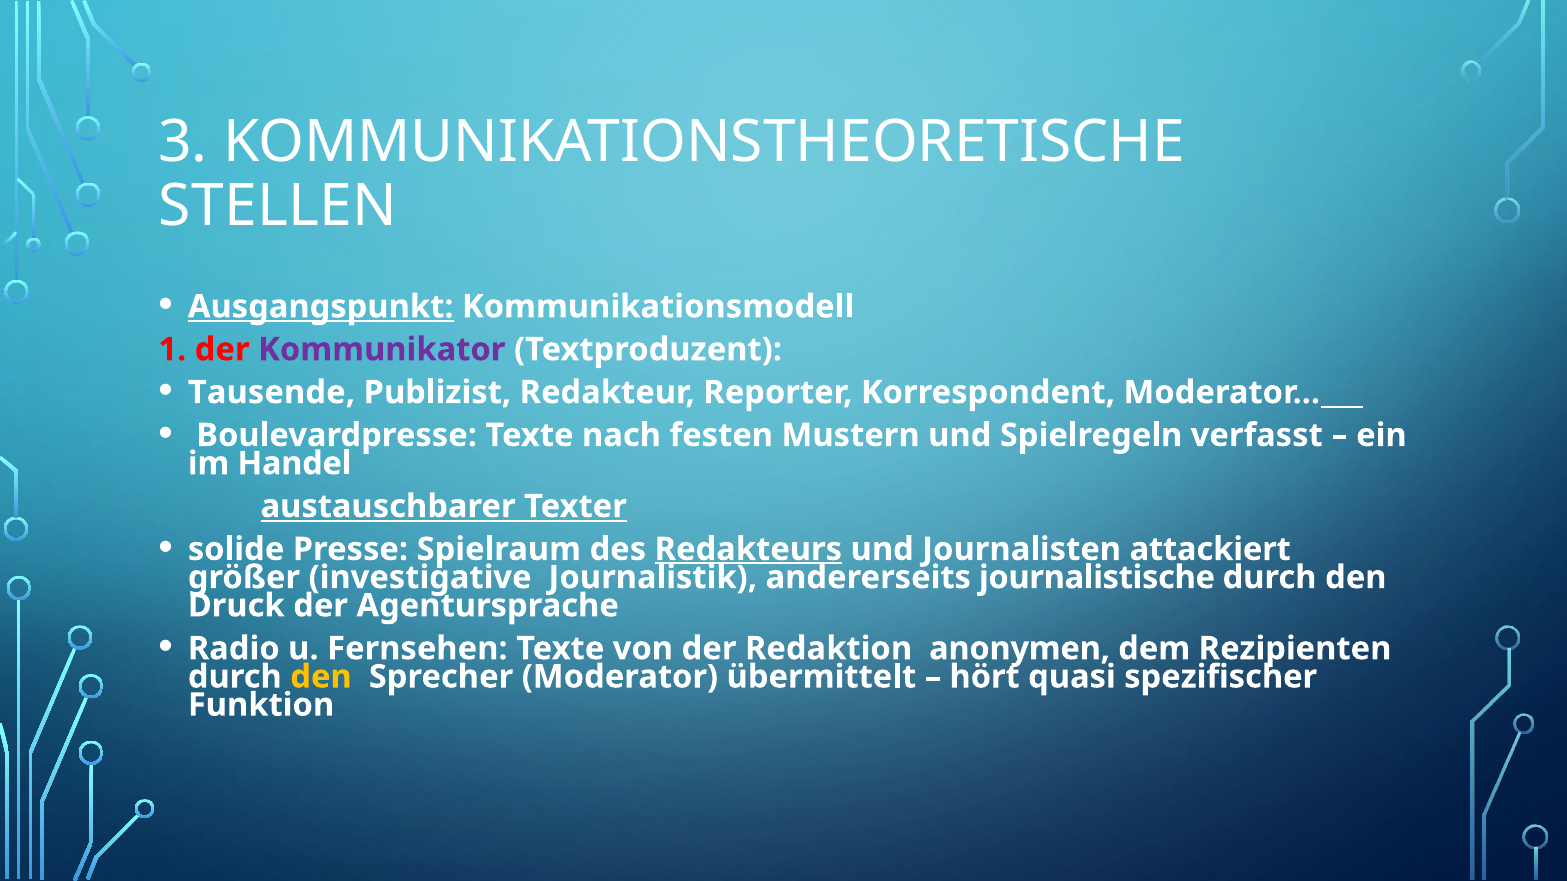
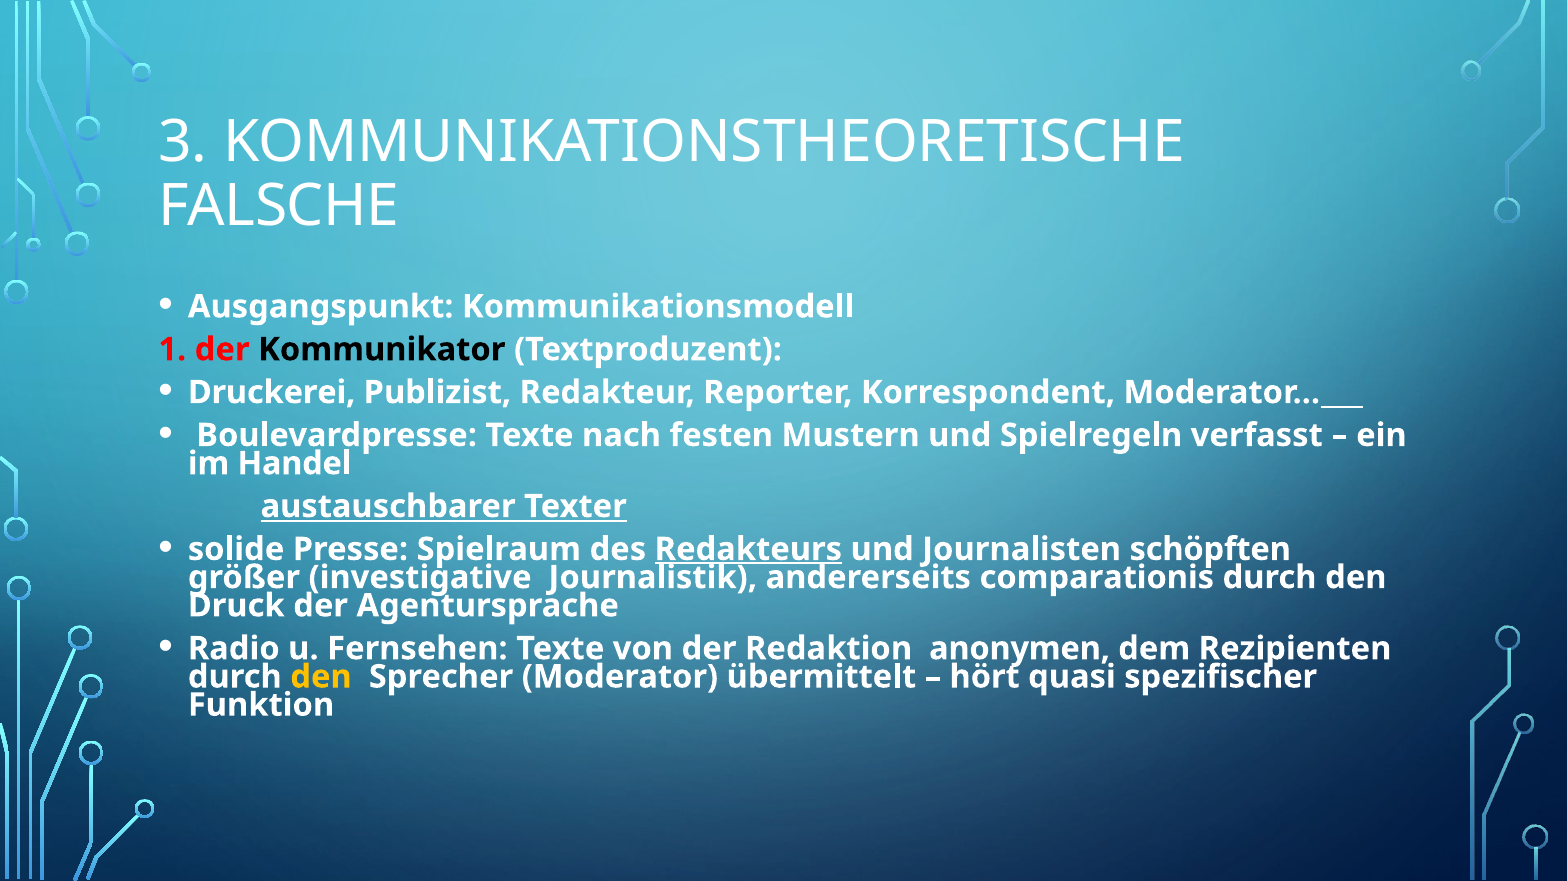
STELLEN: STELLEN -> FALSCHE (279, 206)
Ausgangspunkt underline: present -> none (321, 307)
Kommunikator colour: purple -> black (382, 350)
Tausende: Tausende -> Druckerei (272, 393)
attackiert: attackiert -> schöpften (1210, 549)
journalistische: journalistische -> comparationis (1097, 578)
